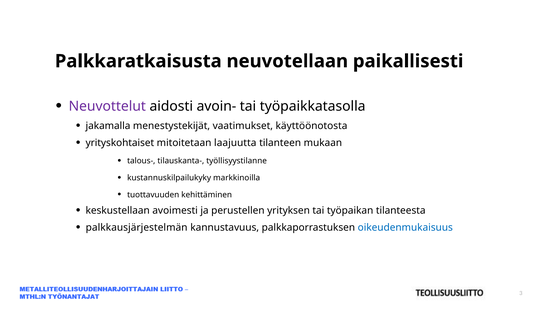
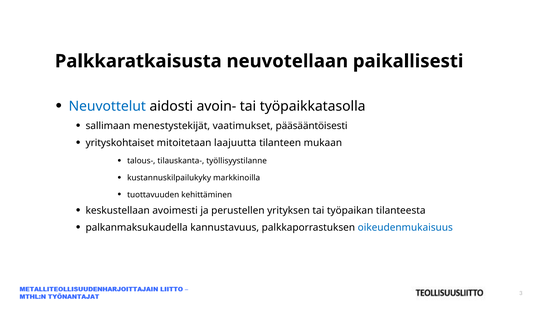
Neuvottelut colour: purple -> blue (107, 106)
jakamalla: jakamalla -> sallimaan (108, 126)
käyttöönotosta: käyttöönotosta -> pääsääntöisesti (312, 126)
palkkausjärjestelmän: palkkausjärjestelmän -> palkanmaksukaudella (137, 228)
